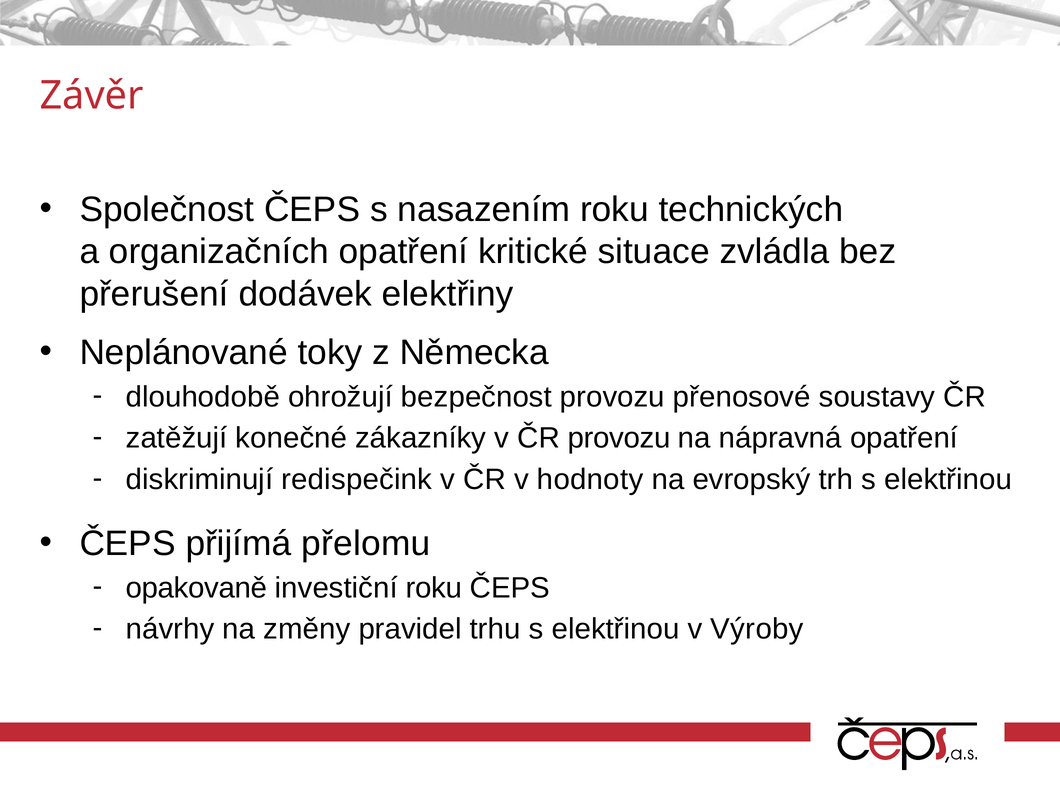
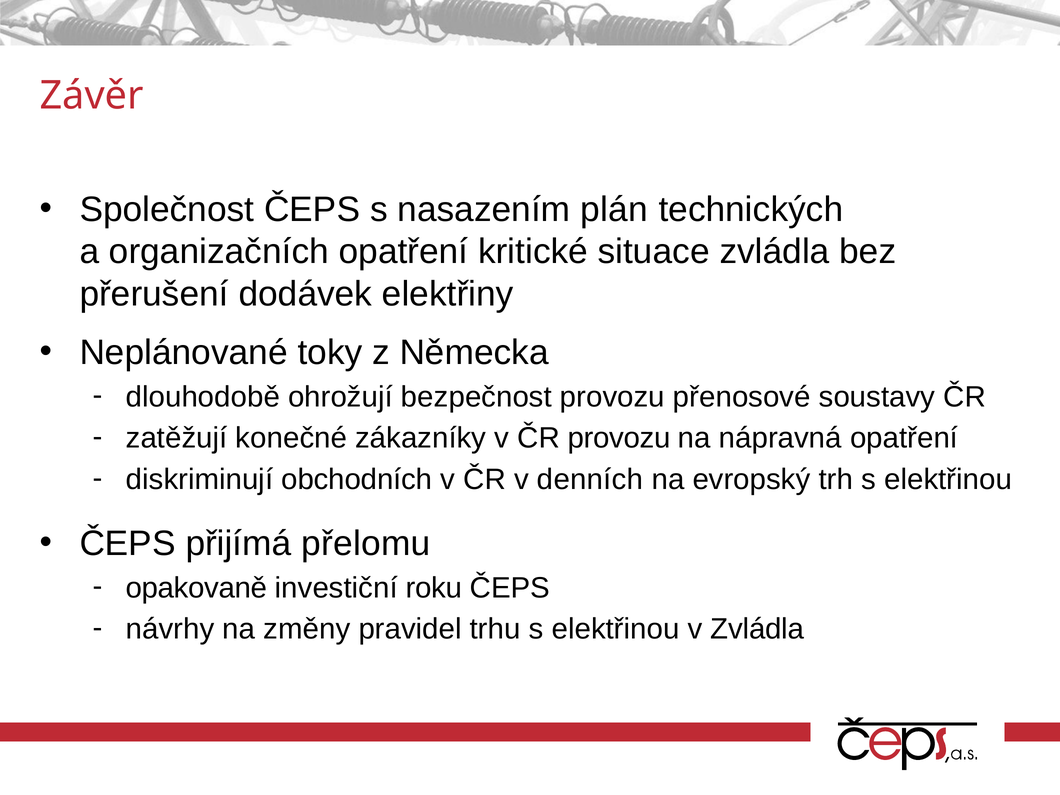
nasazením roku: roku -> plán (614, 209)
redispečink: redispečink -> obchodních (357, 479)
hodnoty: hodnoty -> denních (590, 479)
v Výroby: Výroby -> Zvládla (757, 629)
